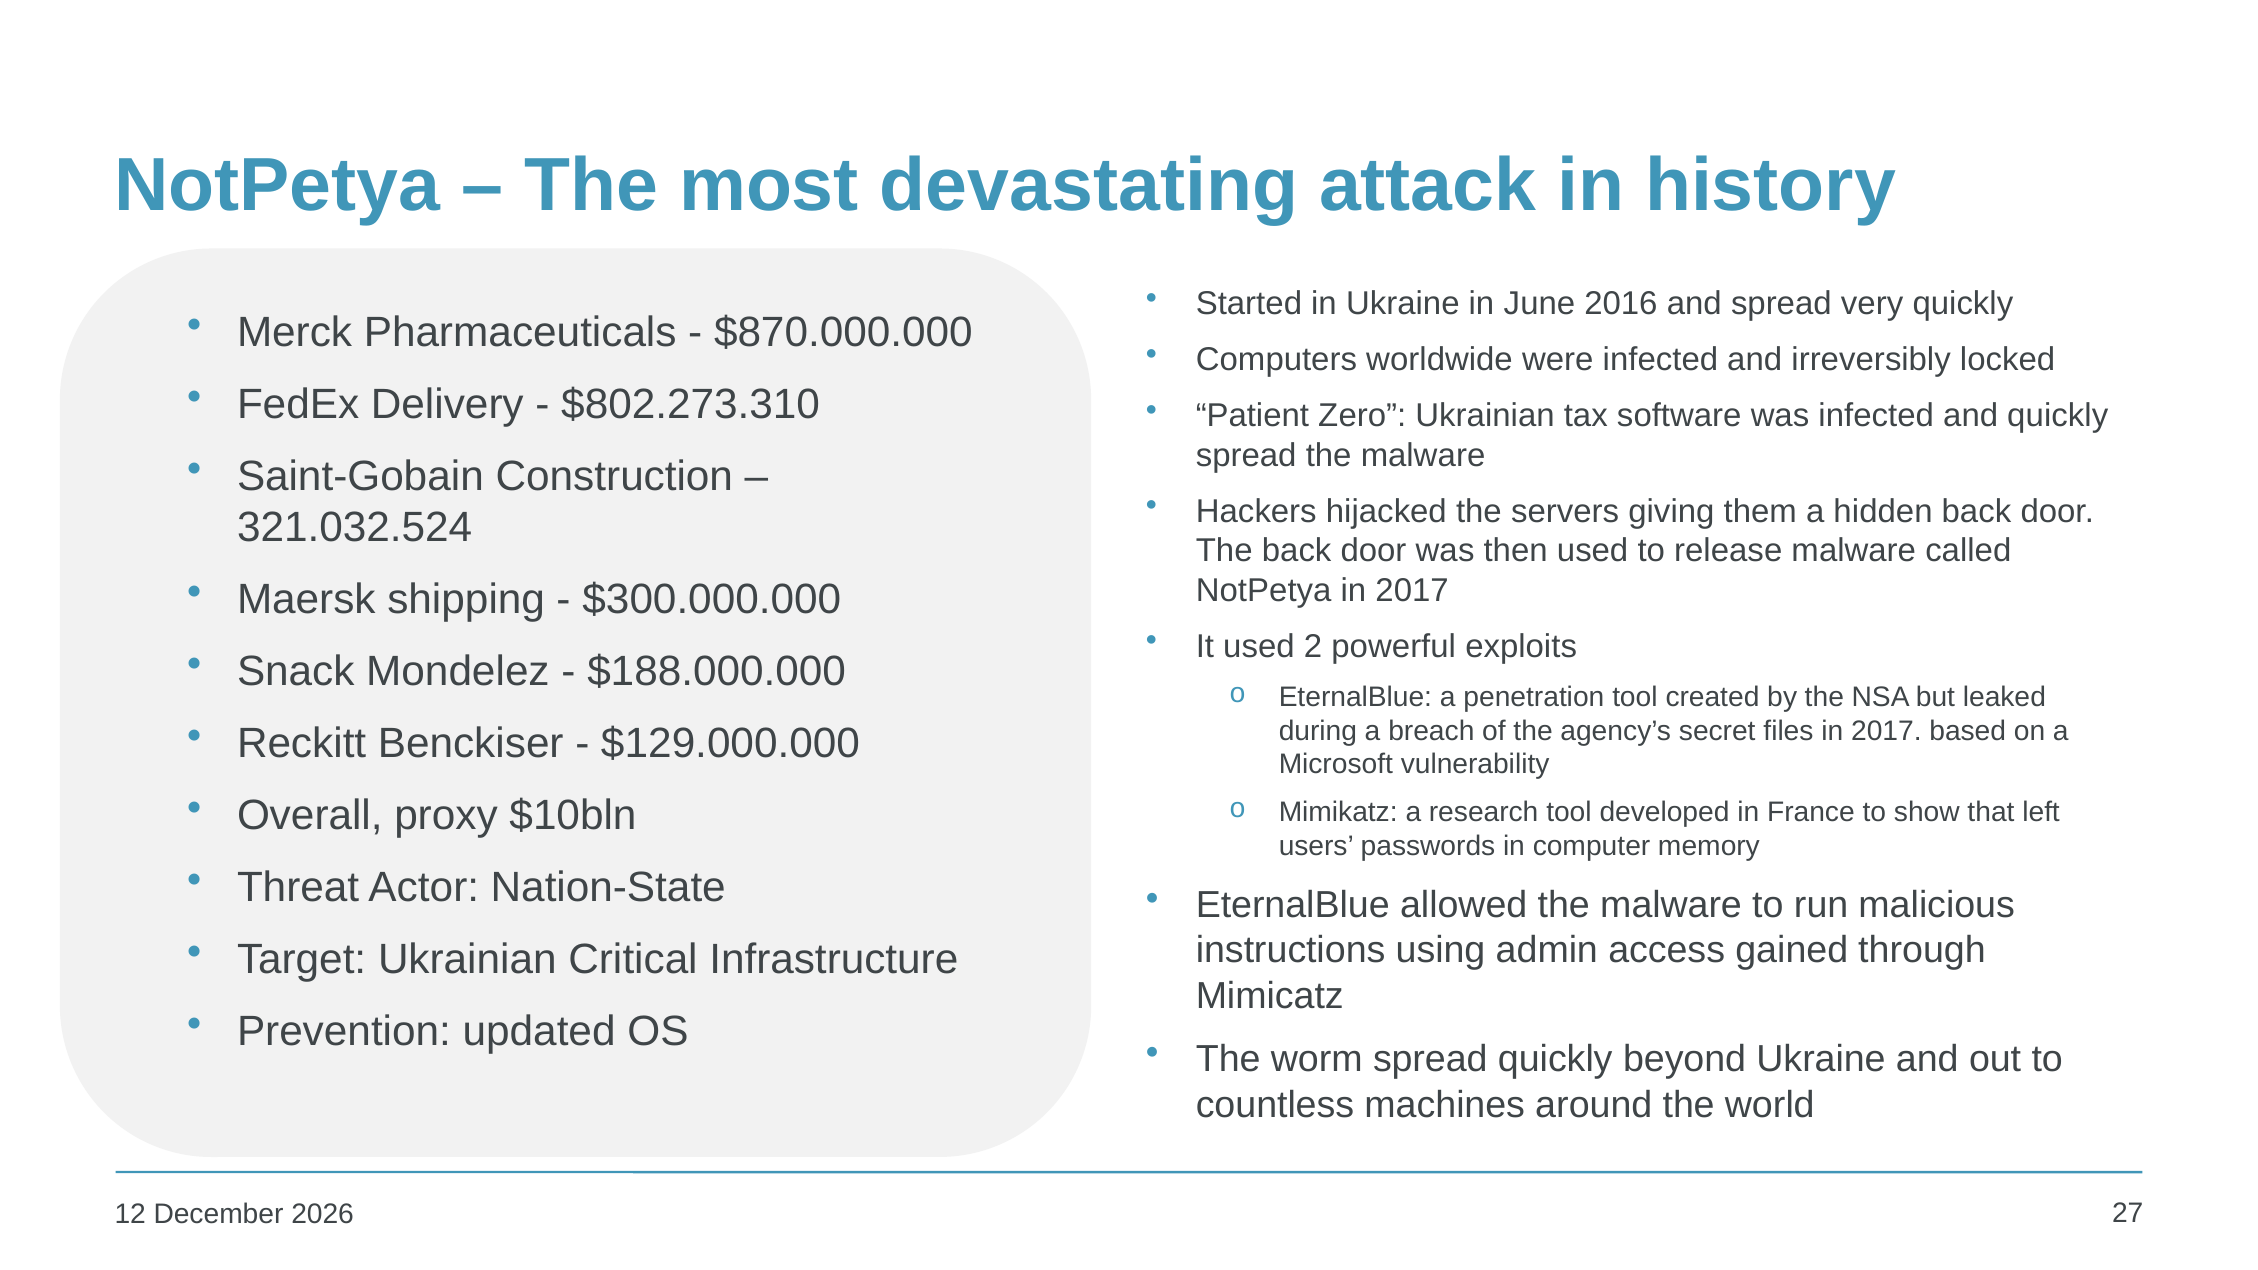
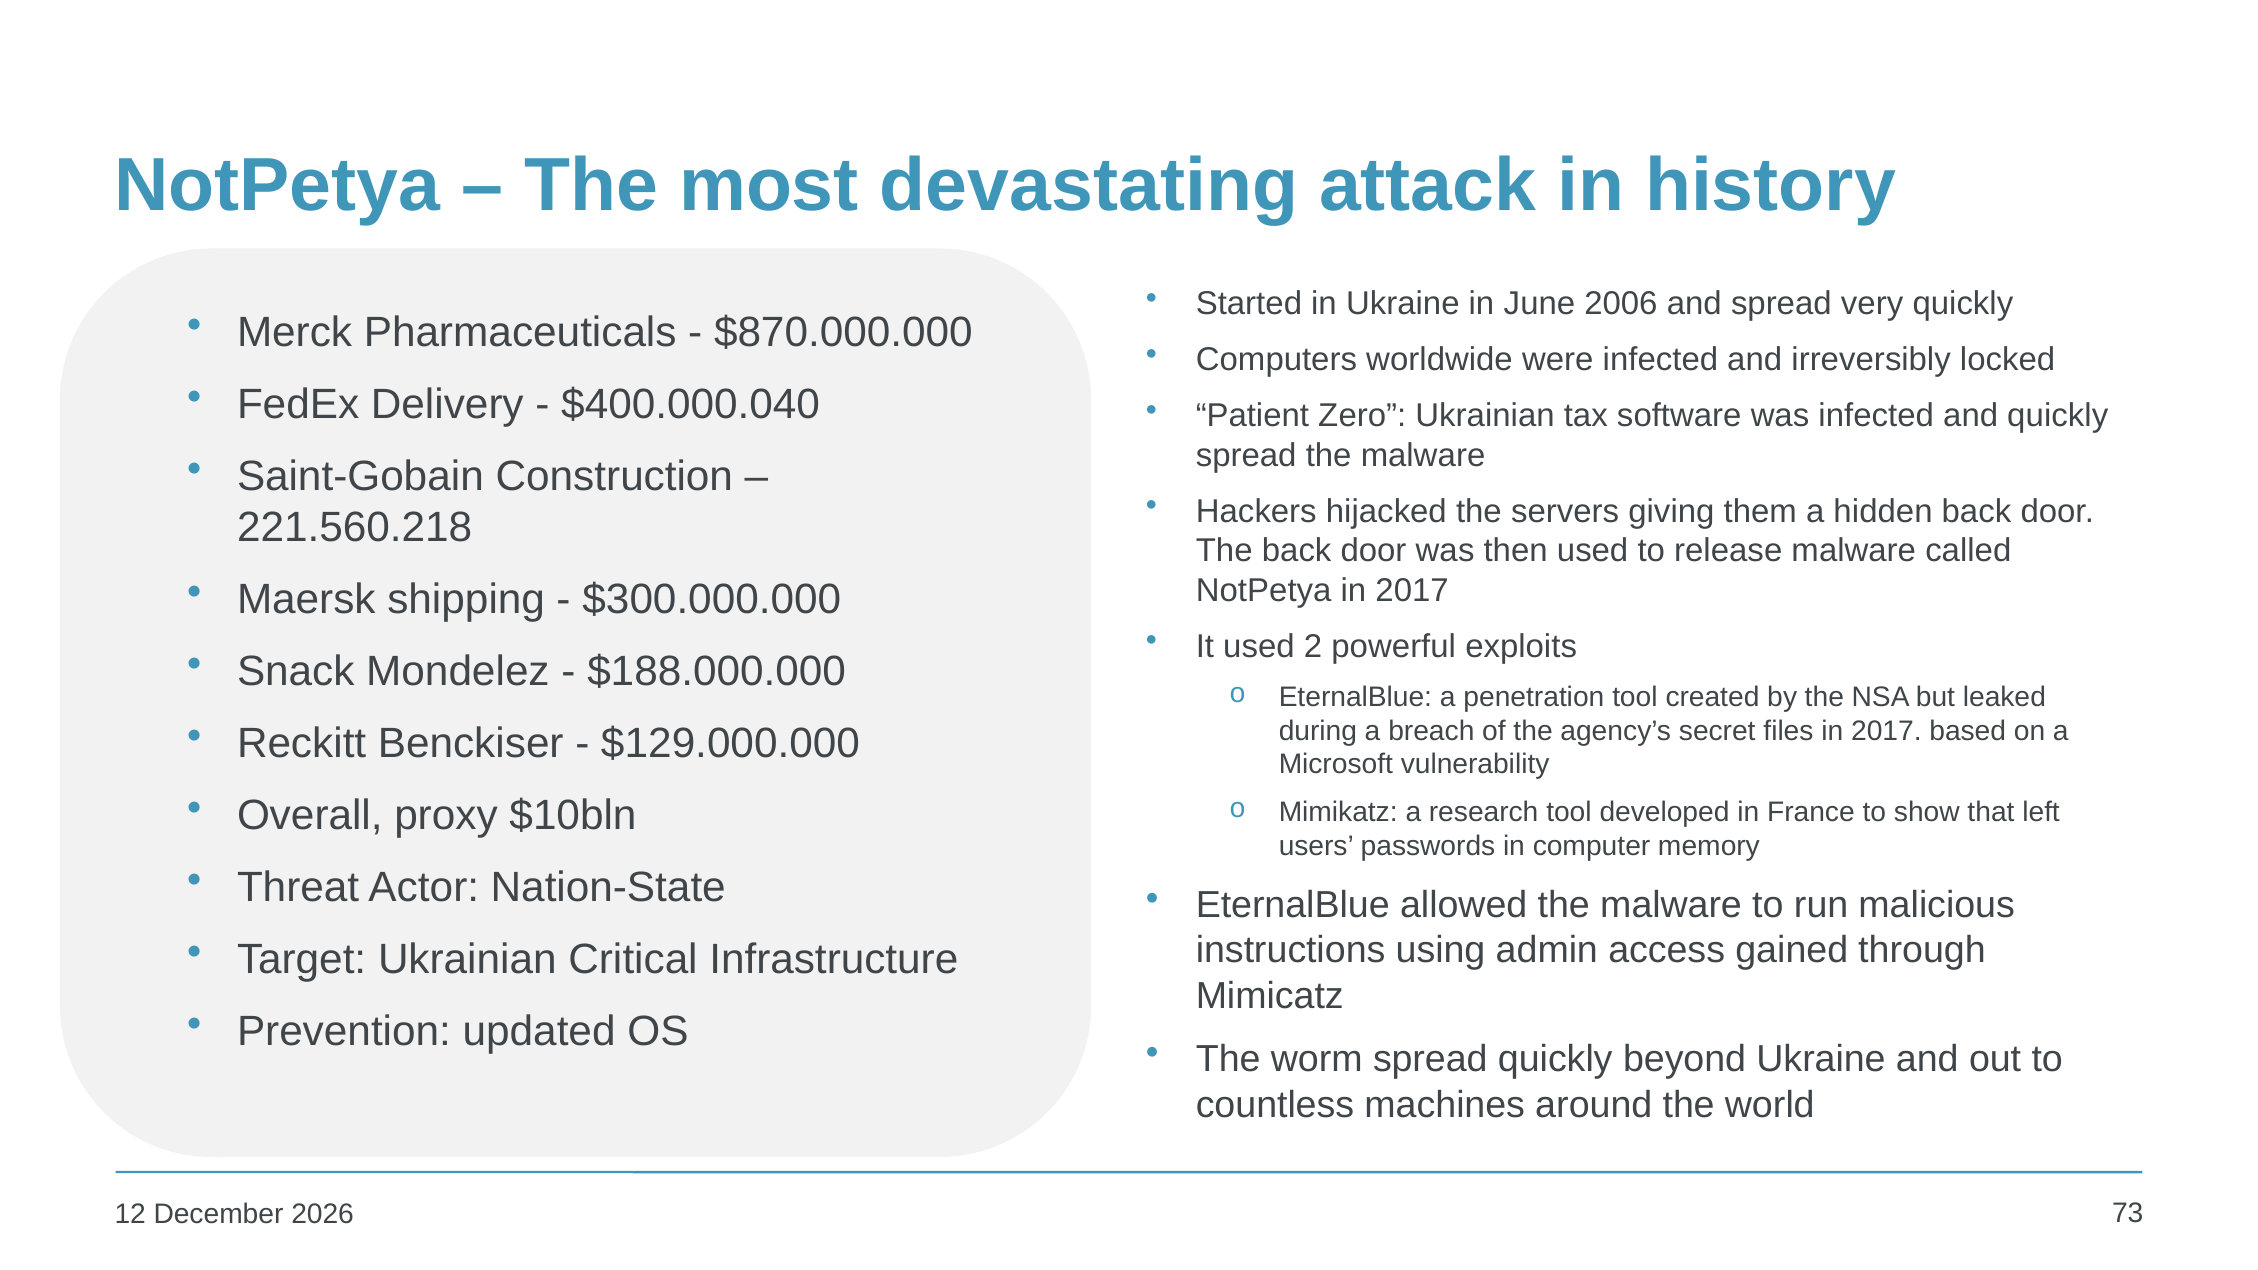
2016: 2016 -> 2006 (1621, 304)
$802.273.310: $802.273.310 -> $400.000.040 (691, 405)
321.032.524: 321.032.524 -> 221.560.218 (355, 527)
27: 27 -> 73 (2128, 1213)
